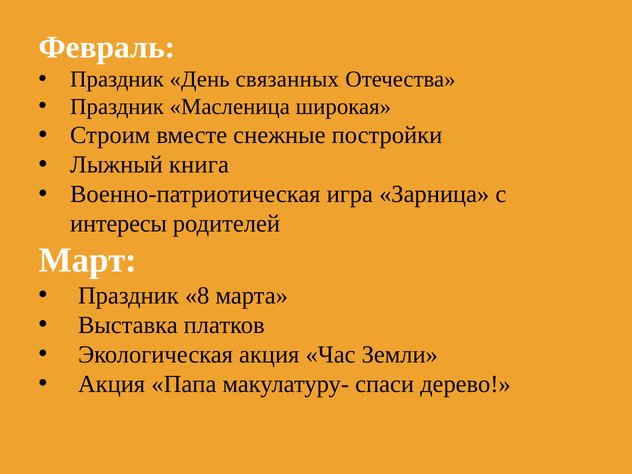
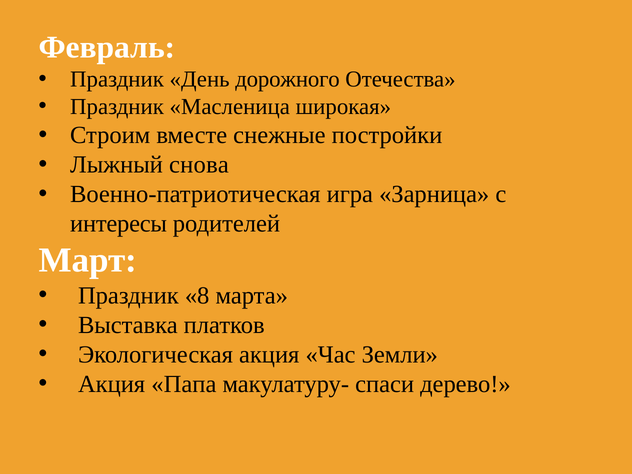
связанных: связанных -> дорожного (288, 79)
книга: книга -> снова (199, 165)
